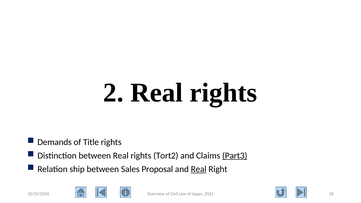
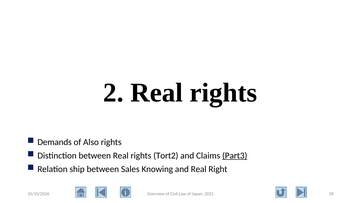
Title: Title -> Also (91, 142)
Proposal: Proposal -> Knowing (157, 169)
Real underline: present -> none (199, 169)
